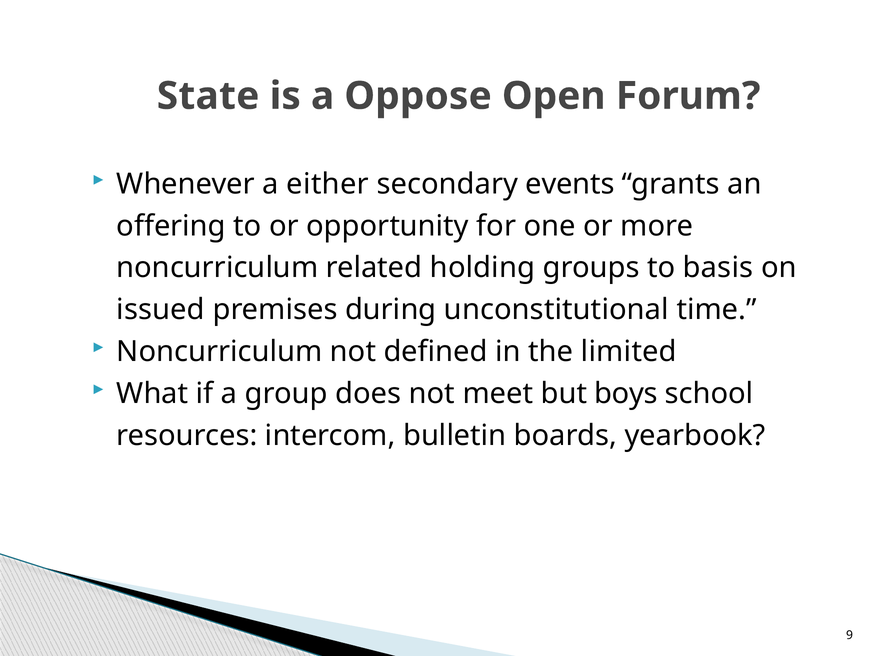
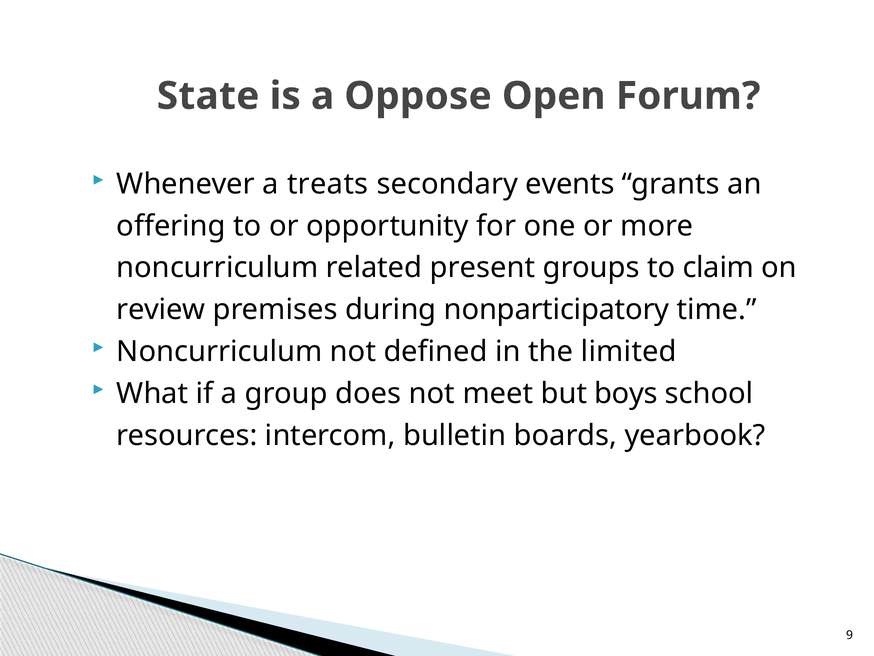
either: either -> treats (328, 184)
holding: holding -> present (483, 268)
basis: basis -> claim (718, 268)
issued: issued -> review (161, 310)
unconstitutional: unconstitutional -> nonparticipatory (557, 310)
